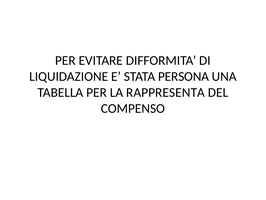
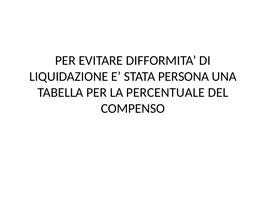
RAPPRESENTA: RAPPRESENTA -> PERCENTUALE (165, 92)
